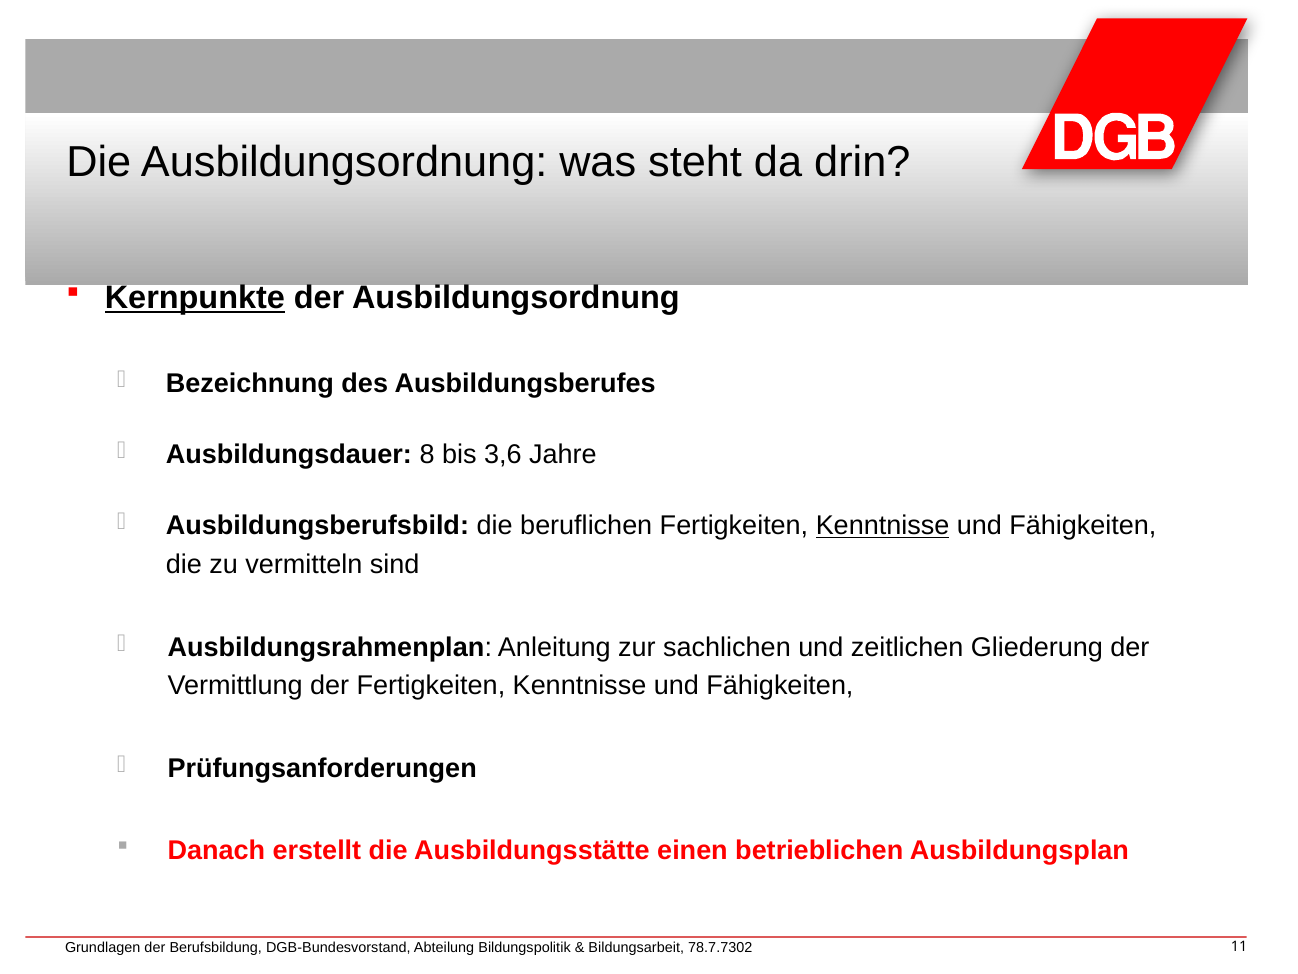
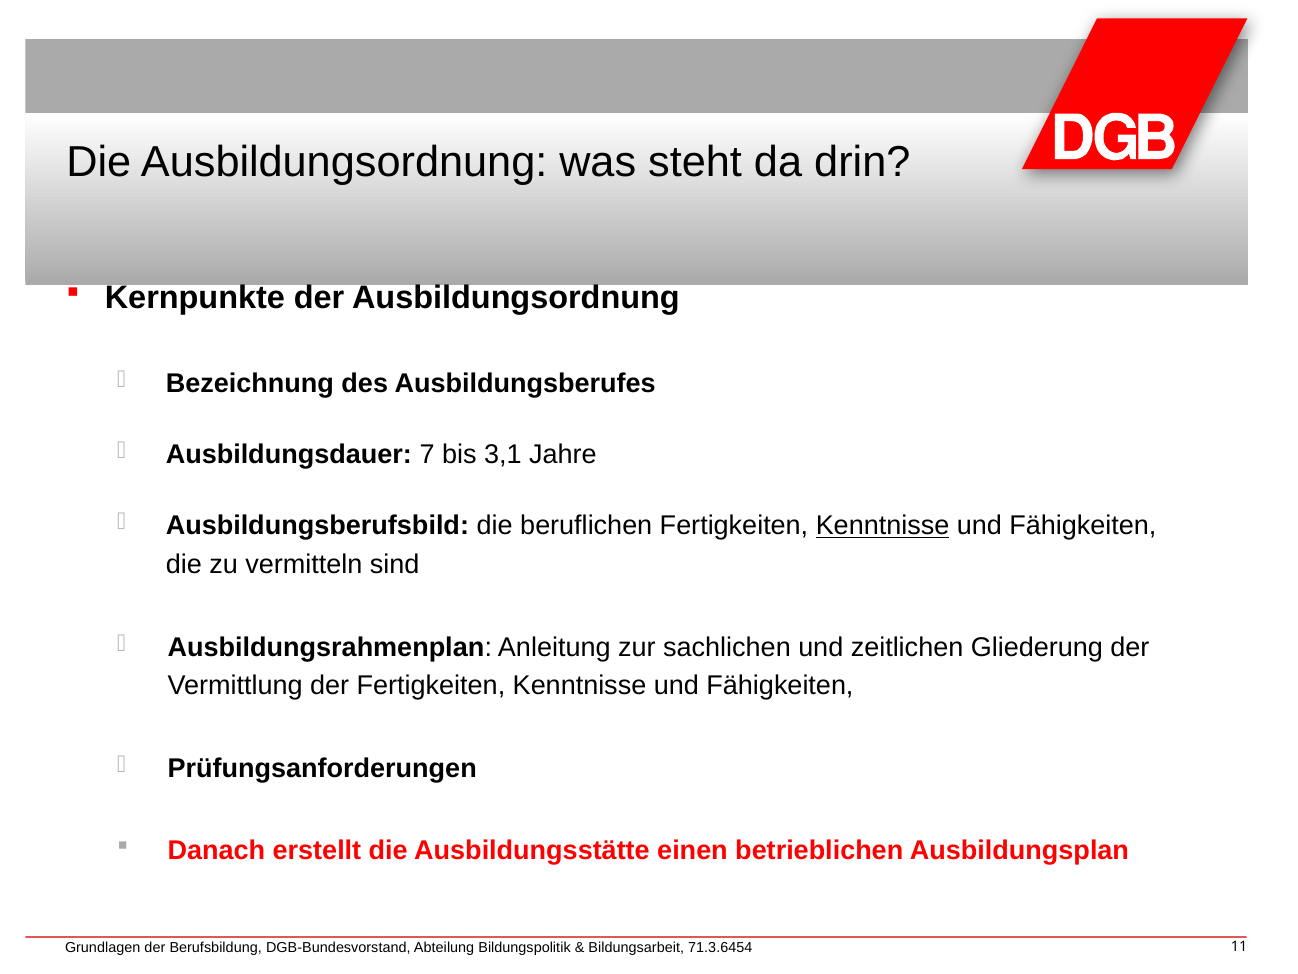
Kernpunkte underline: present -> none (195, 298)
8: 8 -> 7 (427, 454)
3,6: 3,6 -> 3,1 (503, 454)
78.7.7302: 78.7.7302 -> 71.3.6454 (720, 948)
